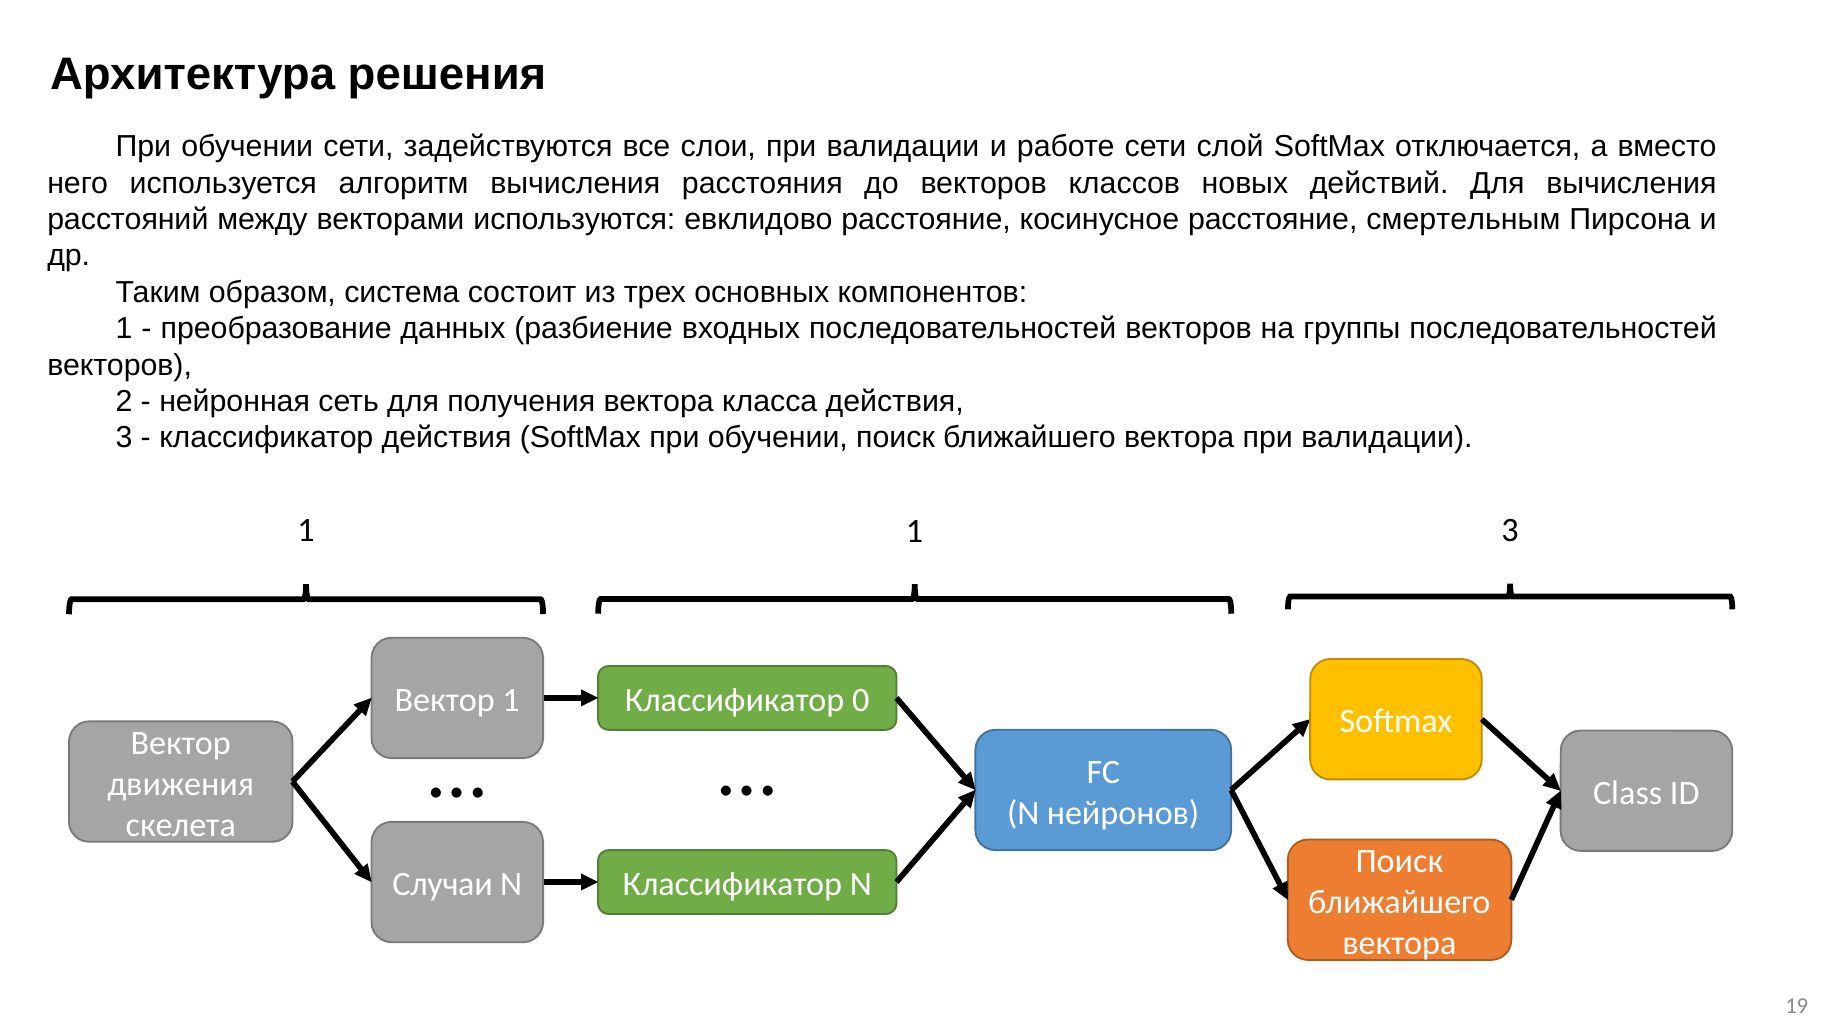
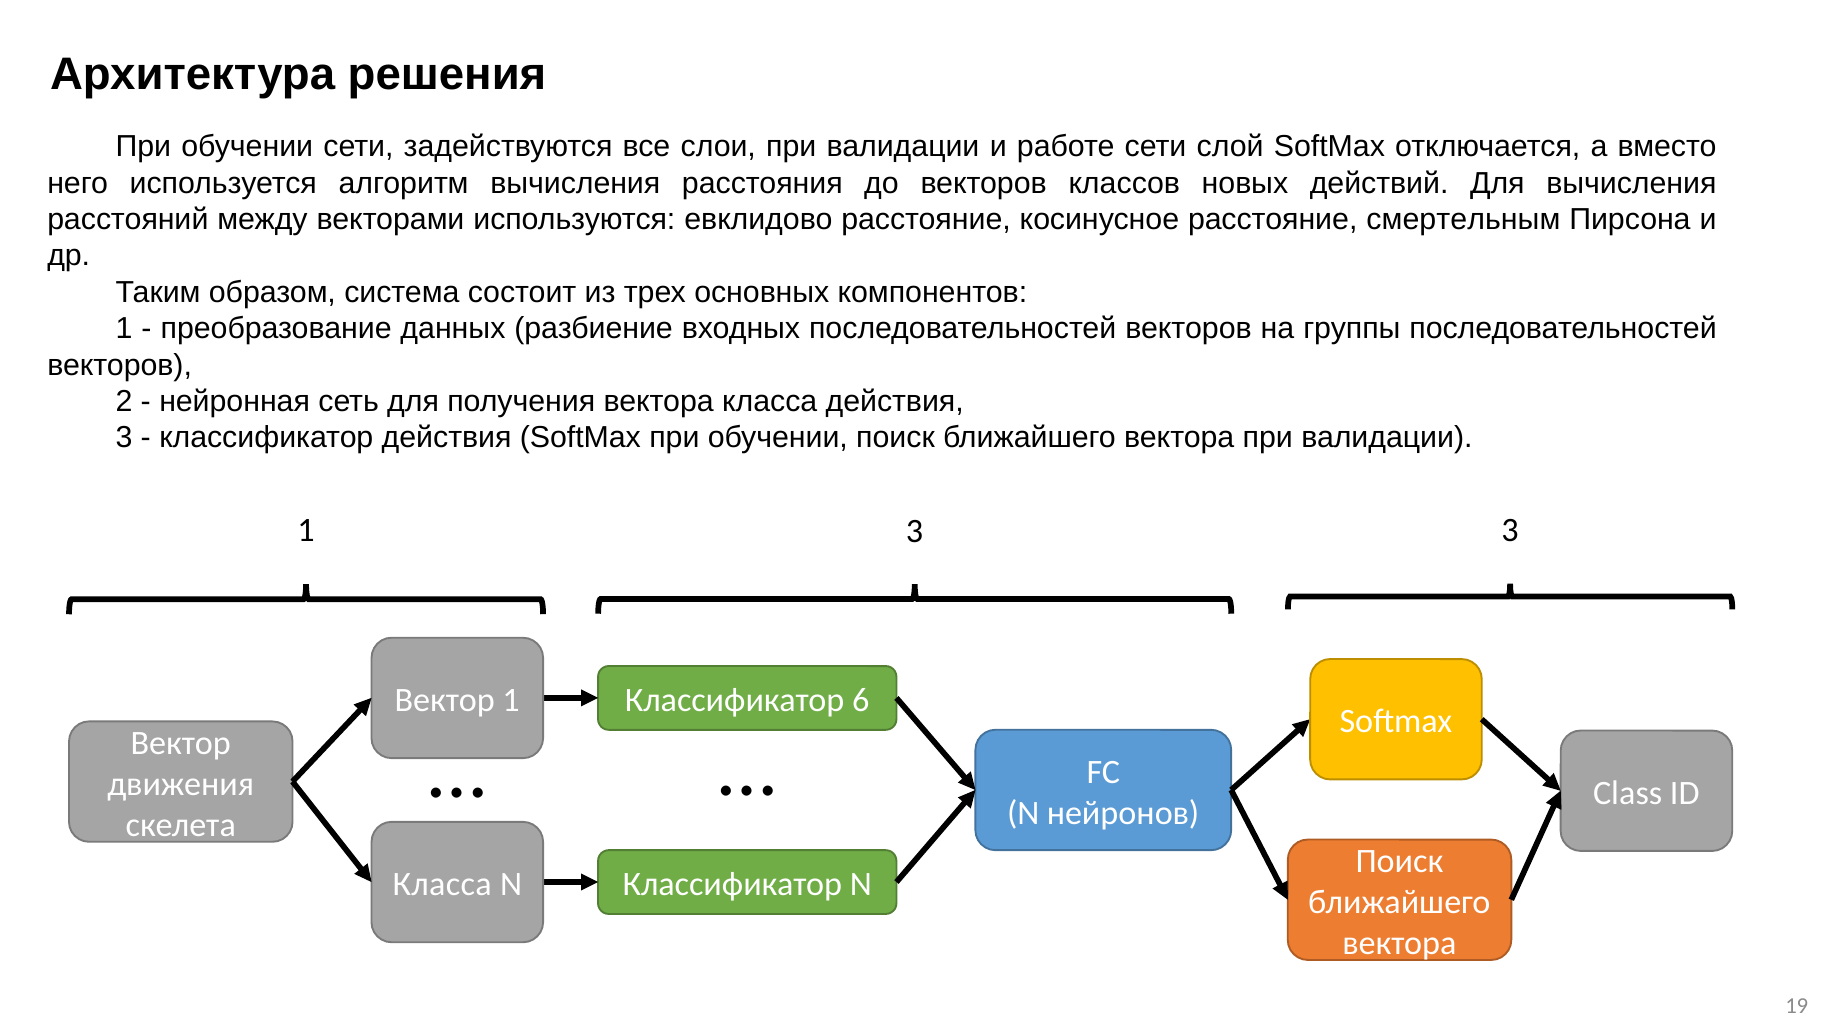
1 1: 1 -> 3 (915, 531)
0: 0 -> 6 (861, 700)
Случаи: Случаи -> Класса (442, 884)
